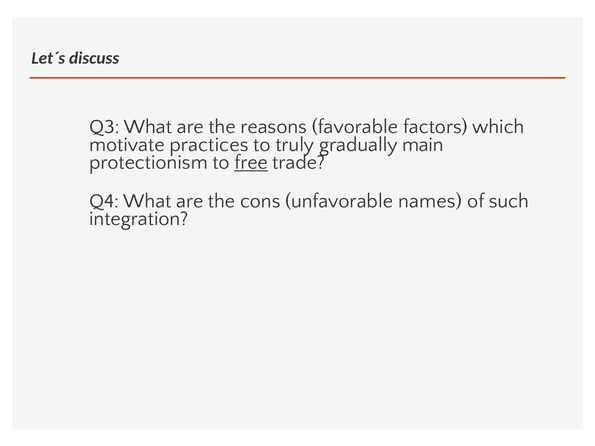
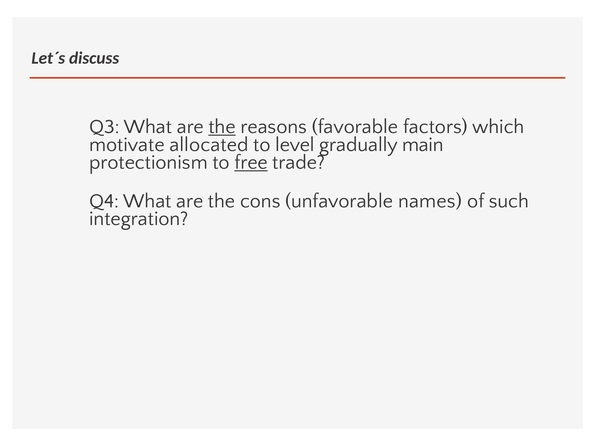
the underline: none -> present (222, 127)
practices: practices -> allocated (209, 145)
truly: truly -> level (295, 145)
